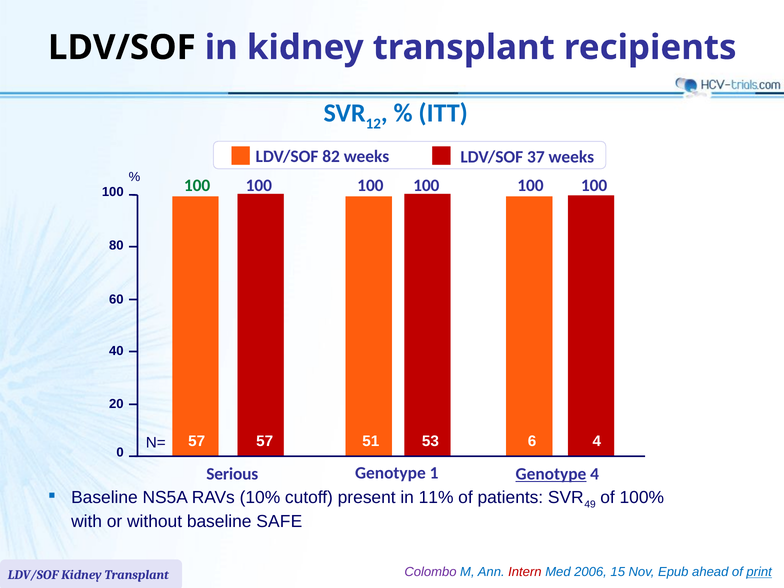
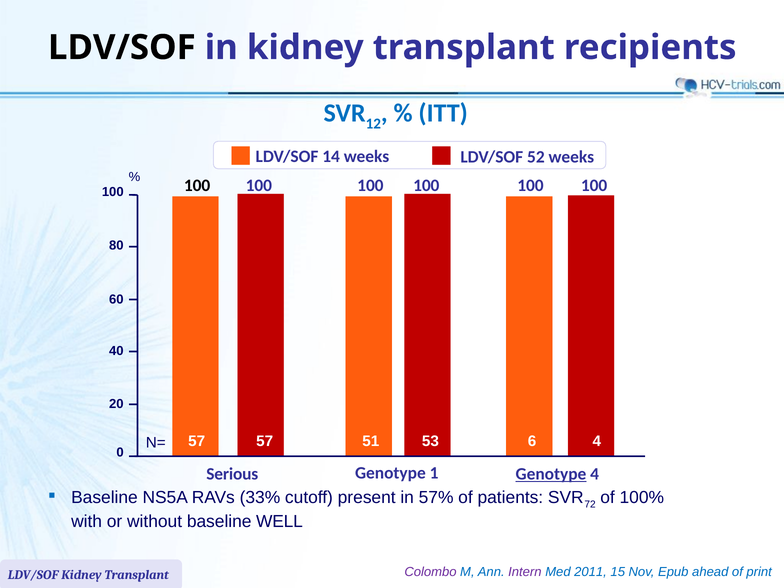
82: 82 -> 14 (331, 157)
37: 37 -> 52 (536, 157)
100 colour: green -> black (197, 186)
10%: 10% -> 33% (260, 497)
11%: 11% -> 57% (436, 497)
49: 49 -> 72 (590, 504)
SAFE: SAFE -> WELL (279, 521)
Intern colour: red -> purple (525, 572)
2006: 2006 -> 2011 (591, 572)
print underline: present -> none (759, 572)
